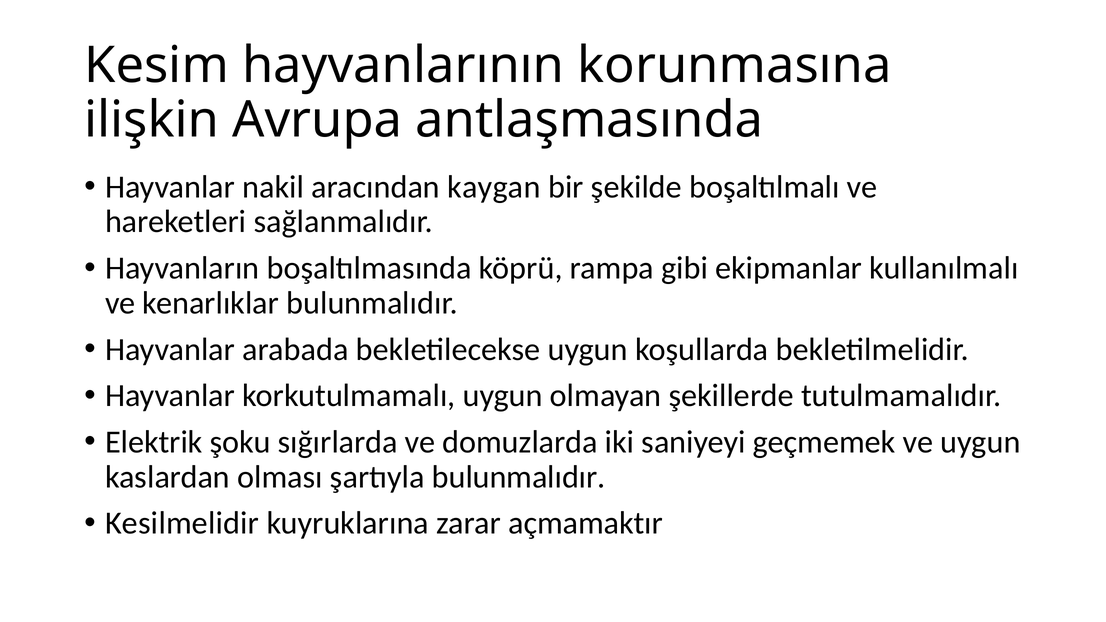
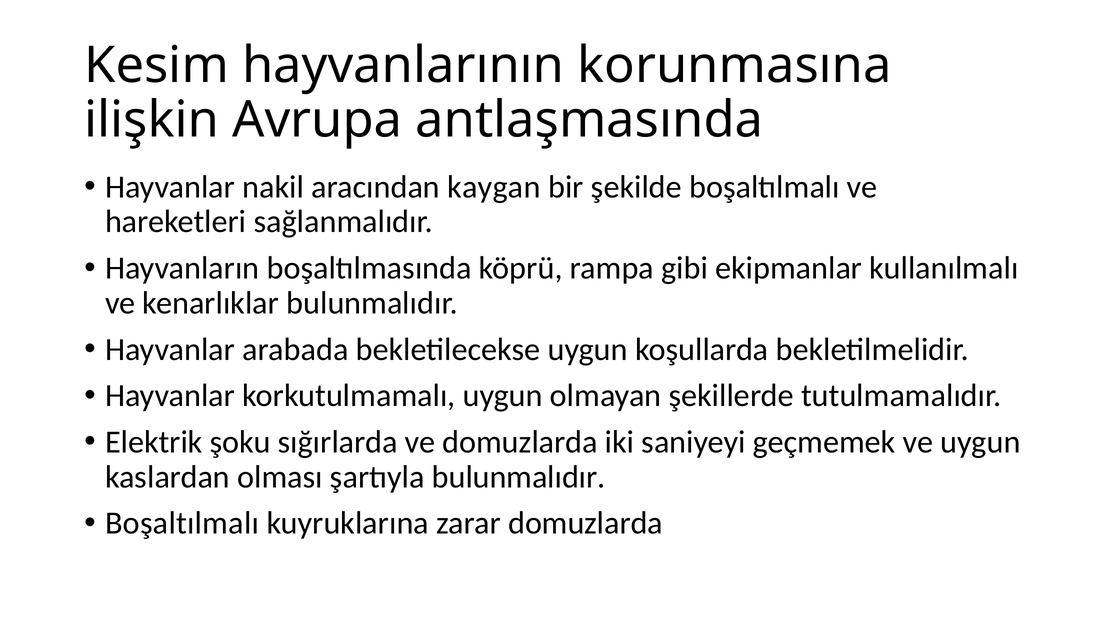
Kesilmelidir: Kesilmelidir -> Boşaltılmalı (182, 523)
zarar açmamaktır: açmamaktır -> domuzlarda (586, 523)
